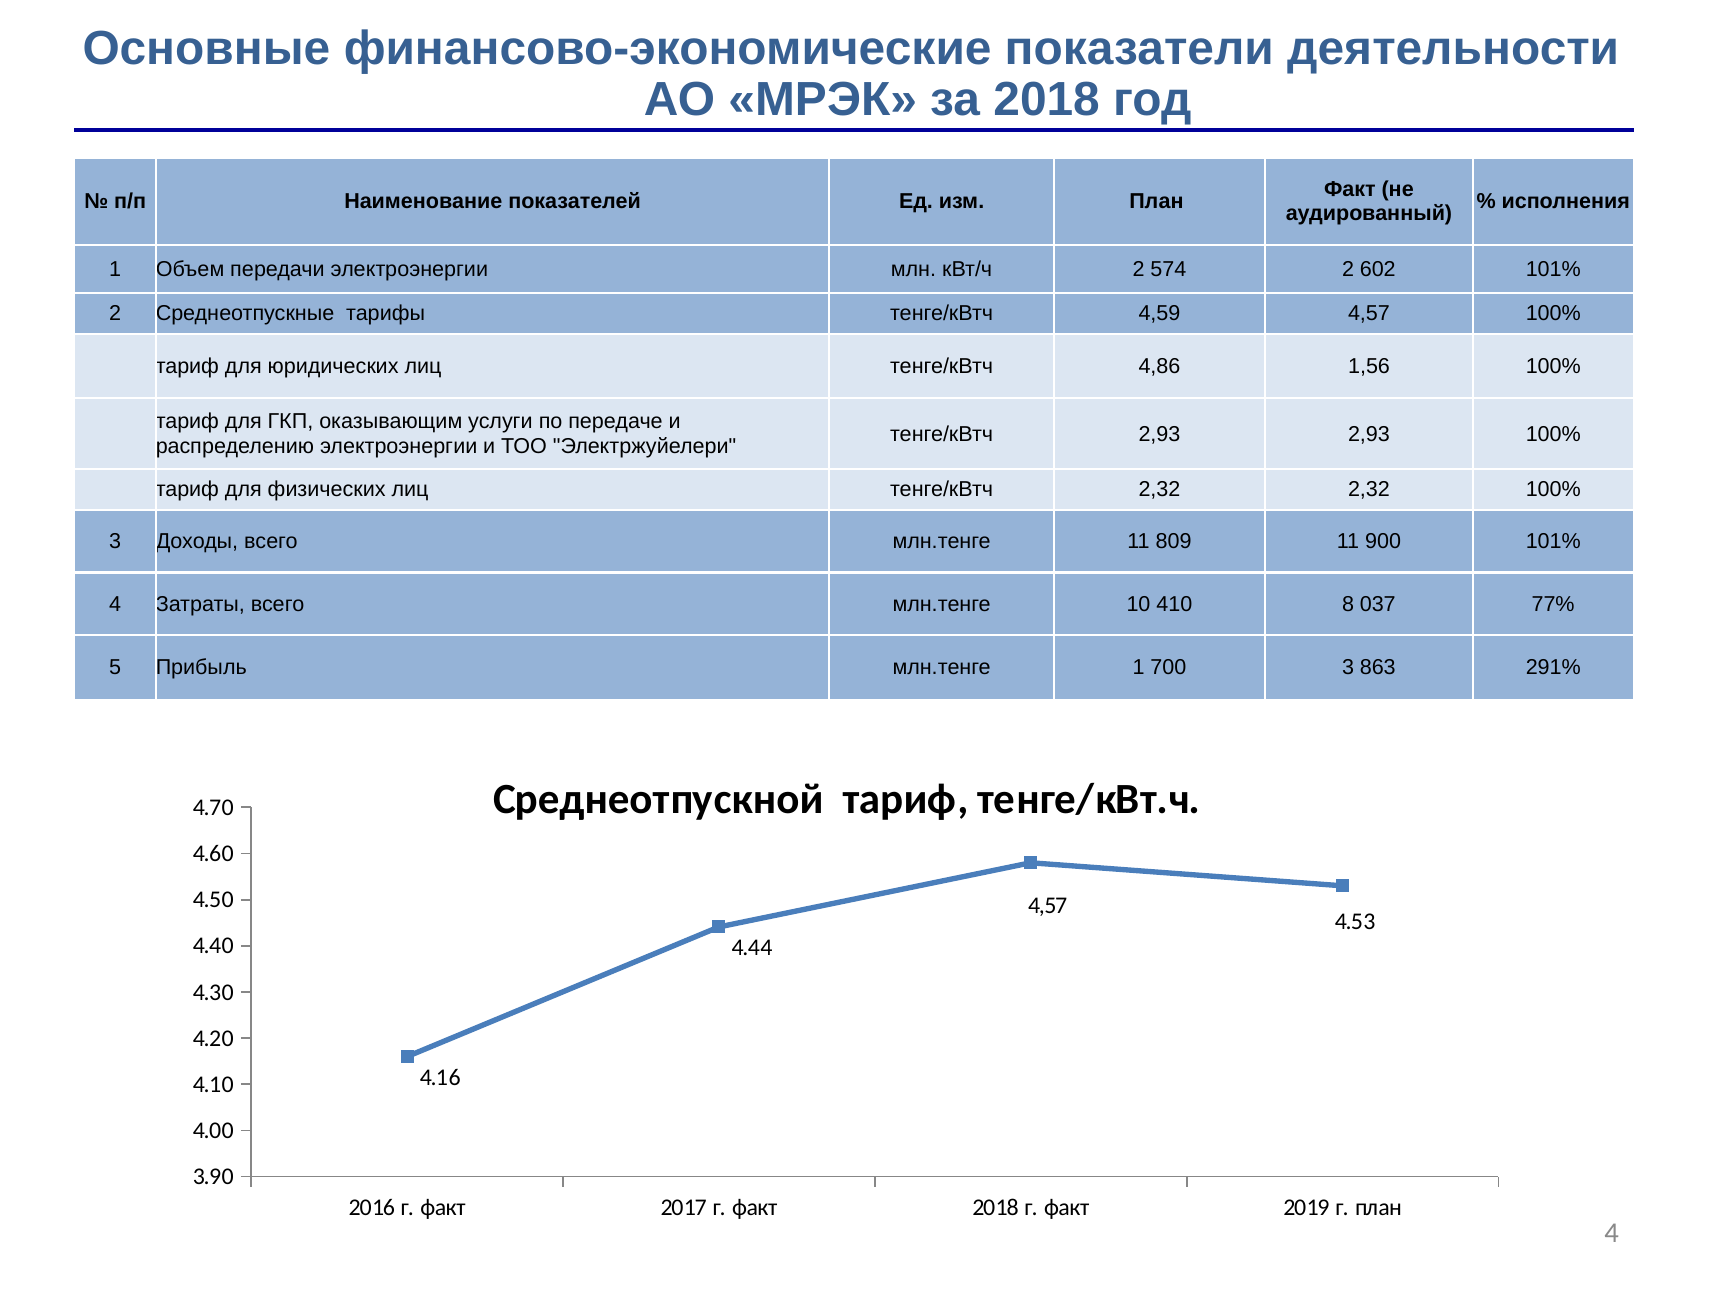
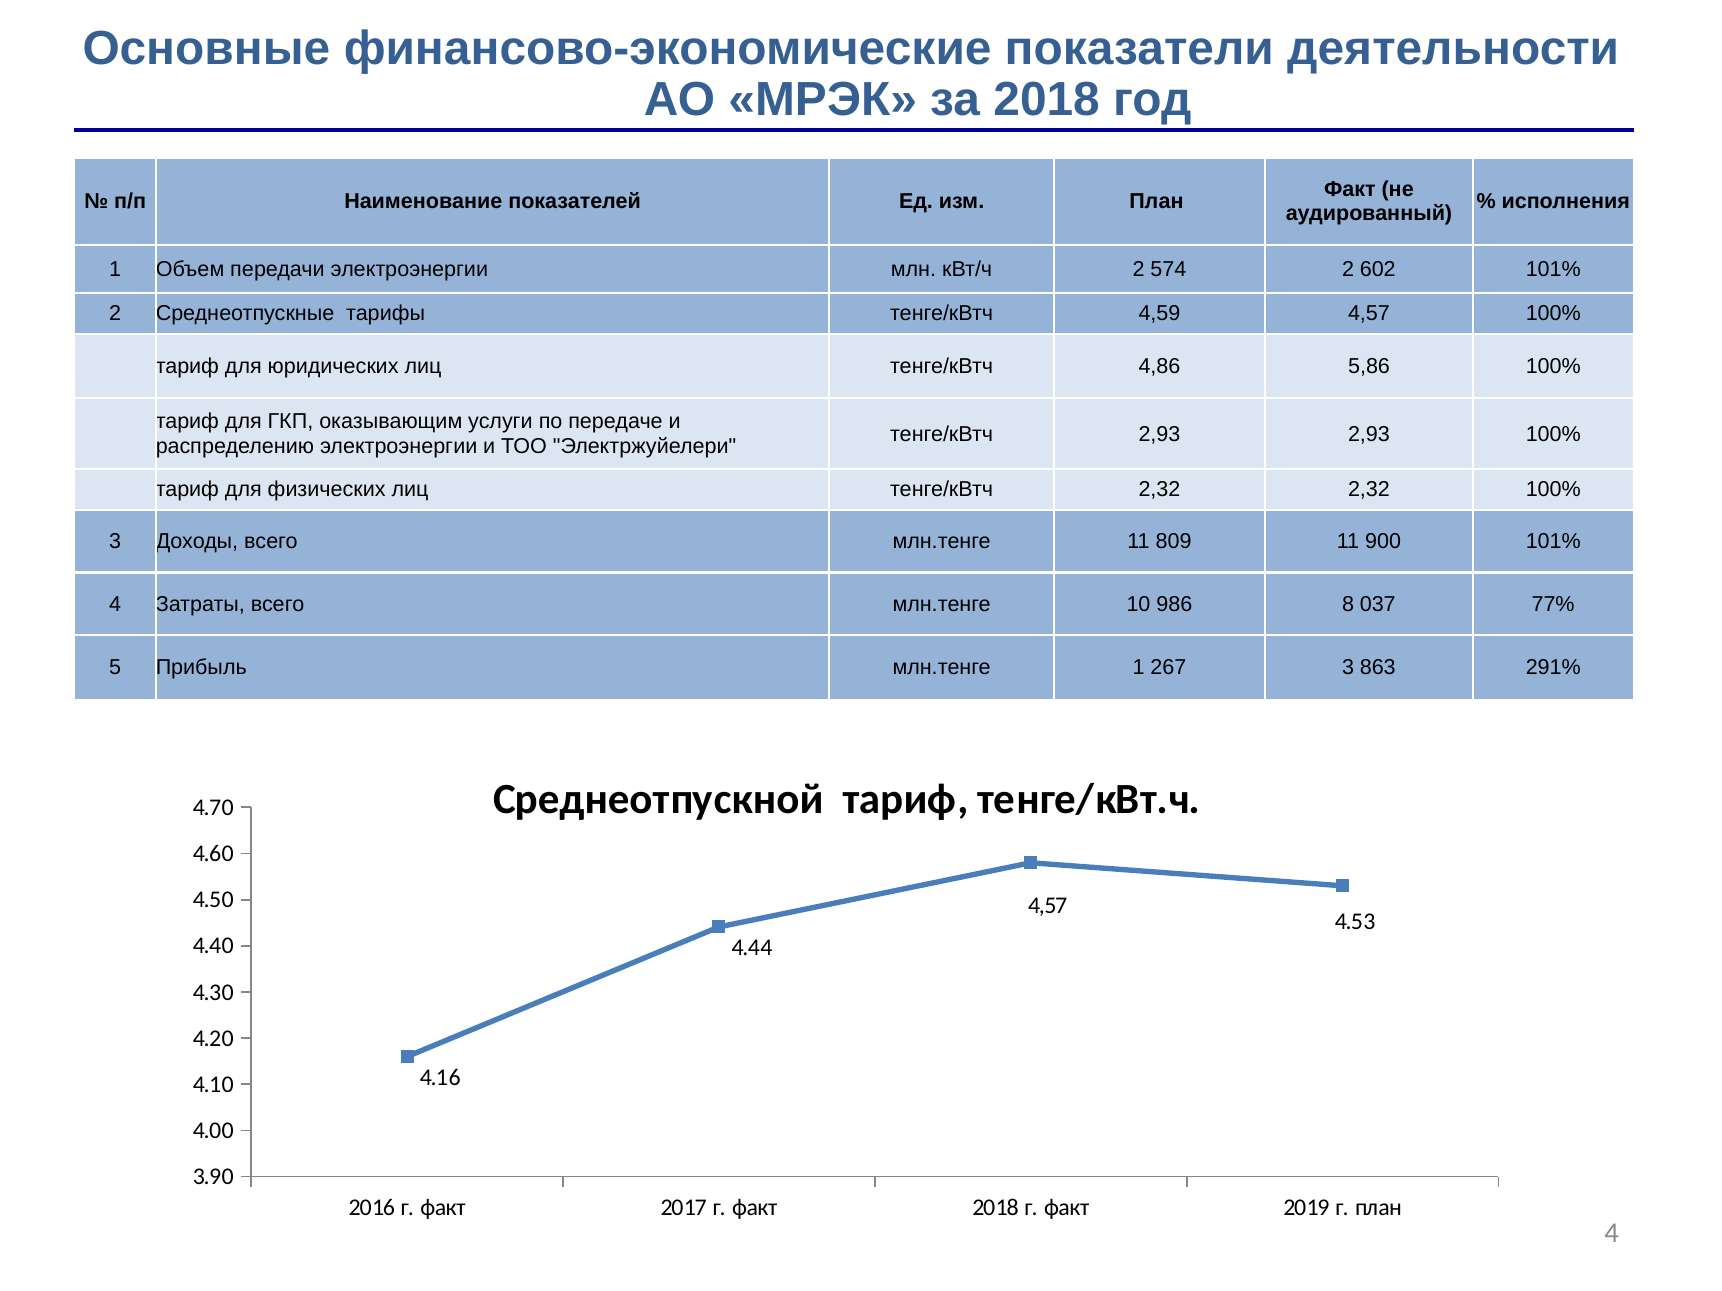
1,56: 1,56 -> 5,86 (1369, 366)
410: 410 -> 986 (1174, 604)
700: 700 -> 267 (1168, 668)
